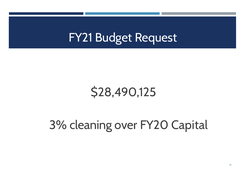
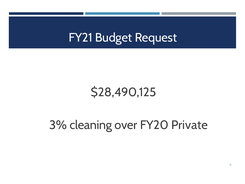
Capital: Capital -> Private (190, 125)
